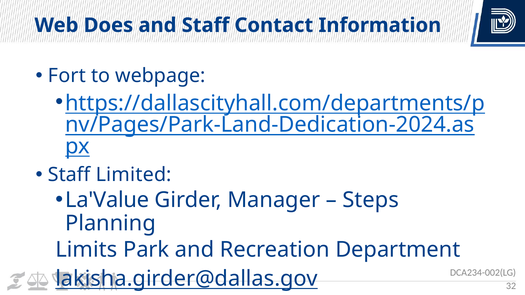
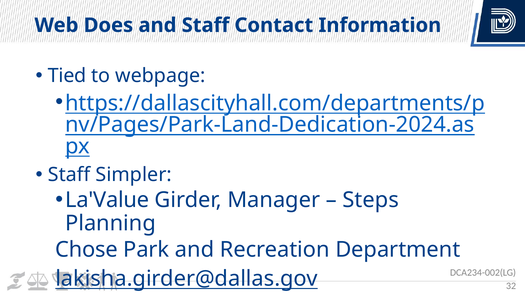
Fort: Fort -> Tied (67, 76)
Limited: Limited -> Simpler (134, 175)
Limits: Limits -> Chose (87, 250)
